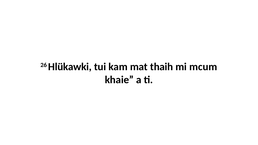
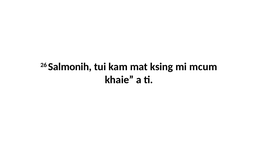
Hlükawki: Hlükawki -> Salmonih (70, 67)
thaih: thaih -> ksing (162, 67)
